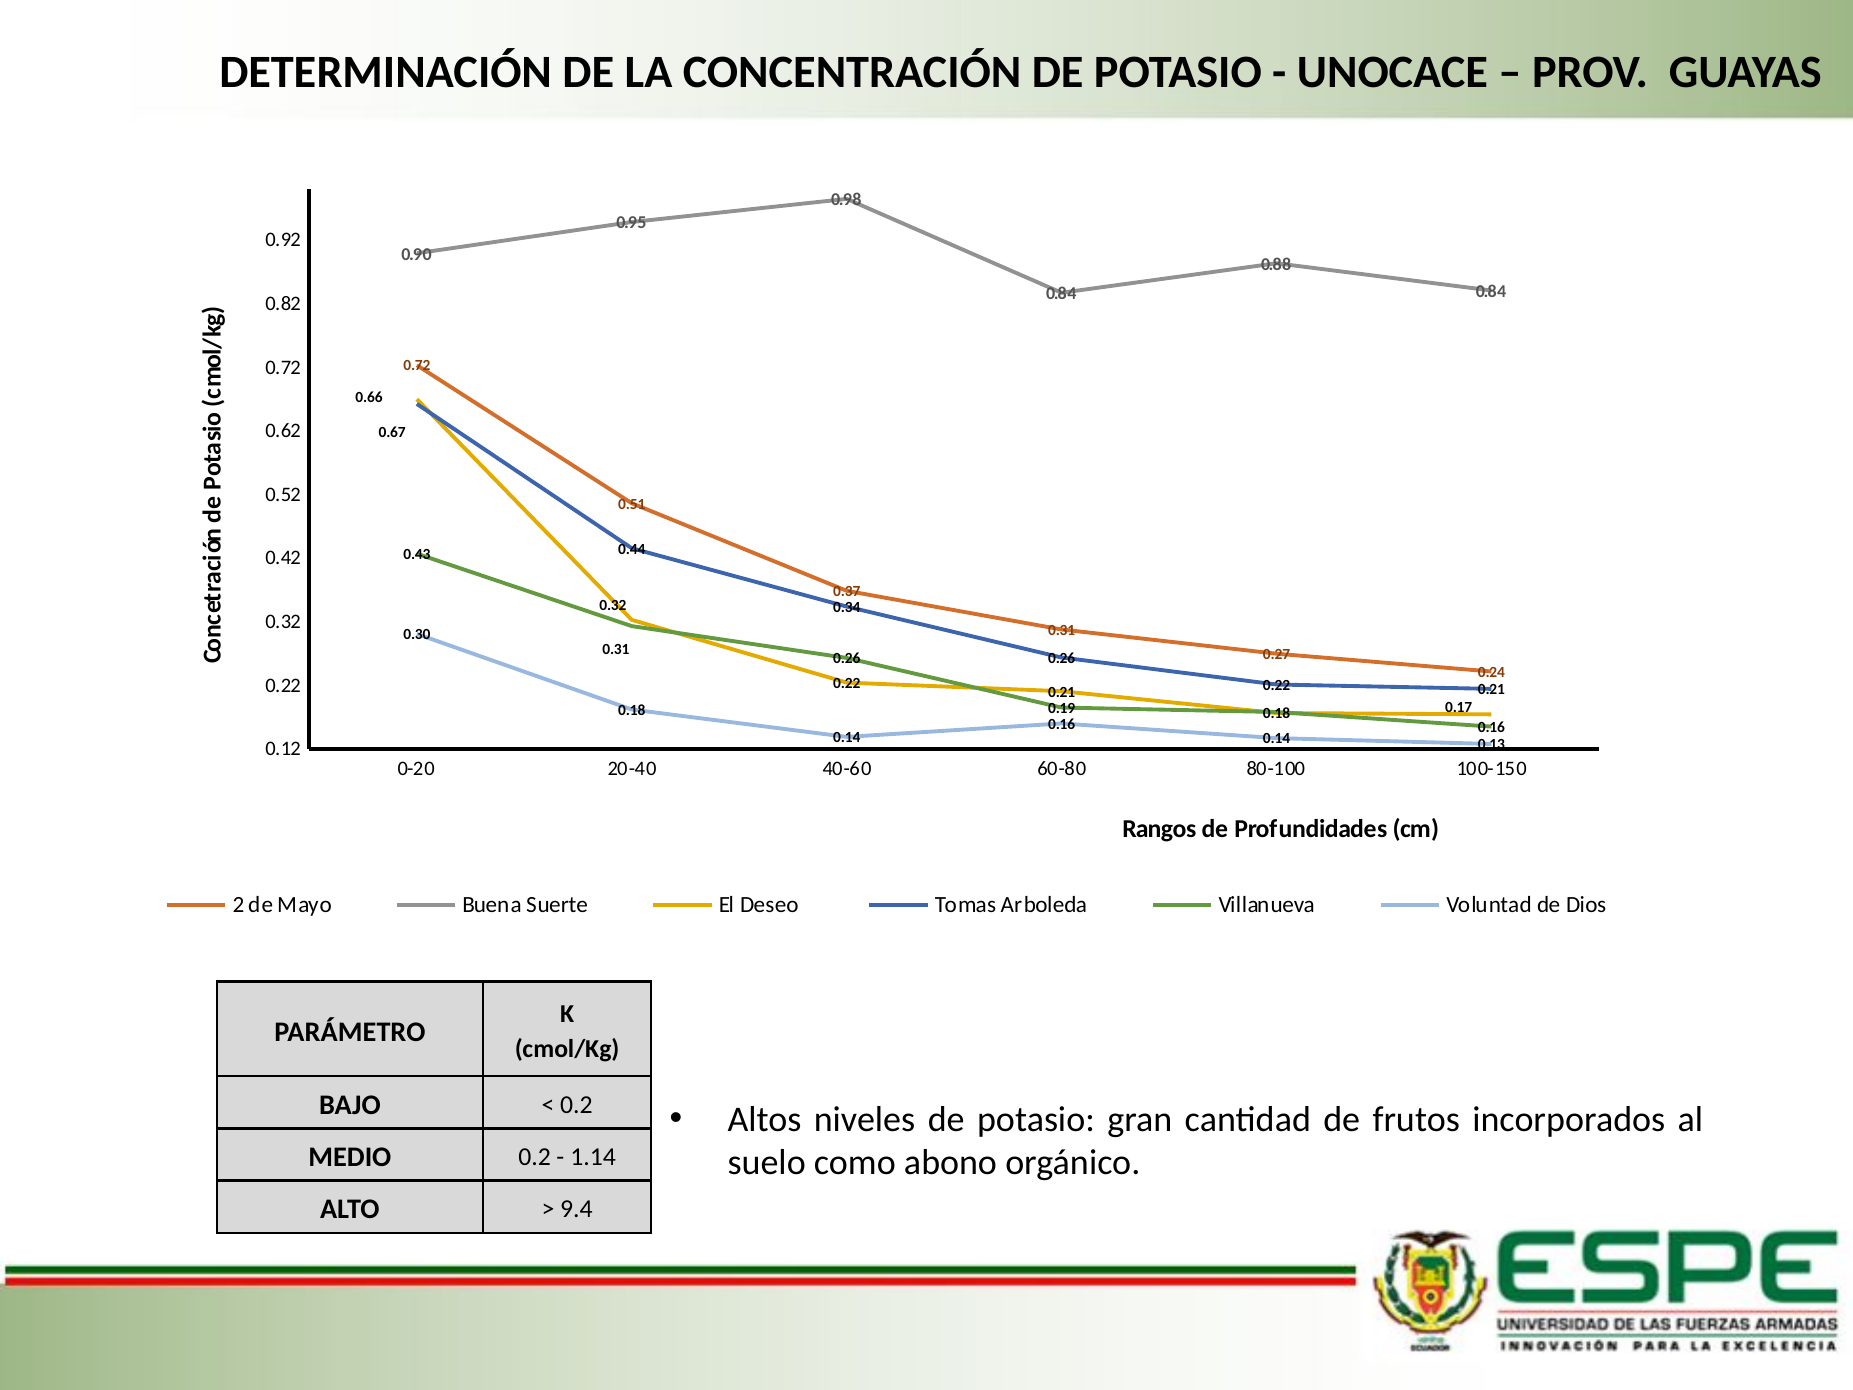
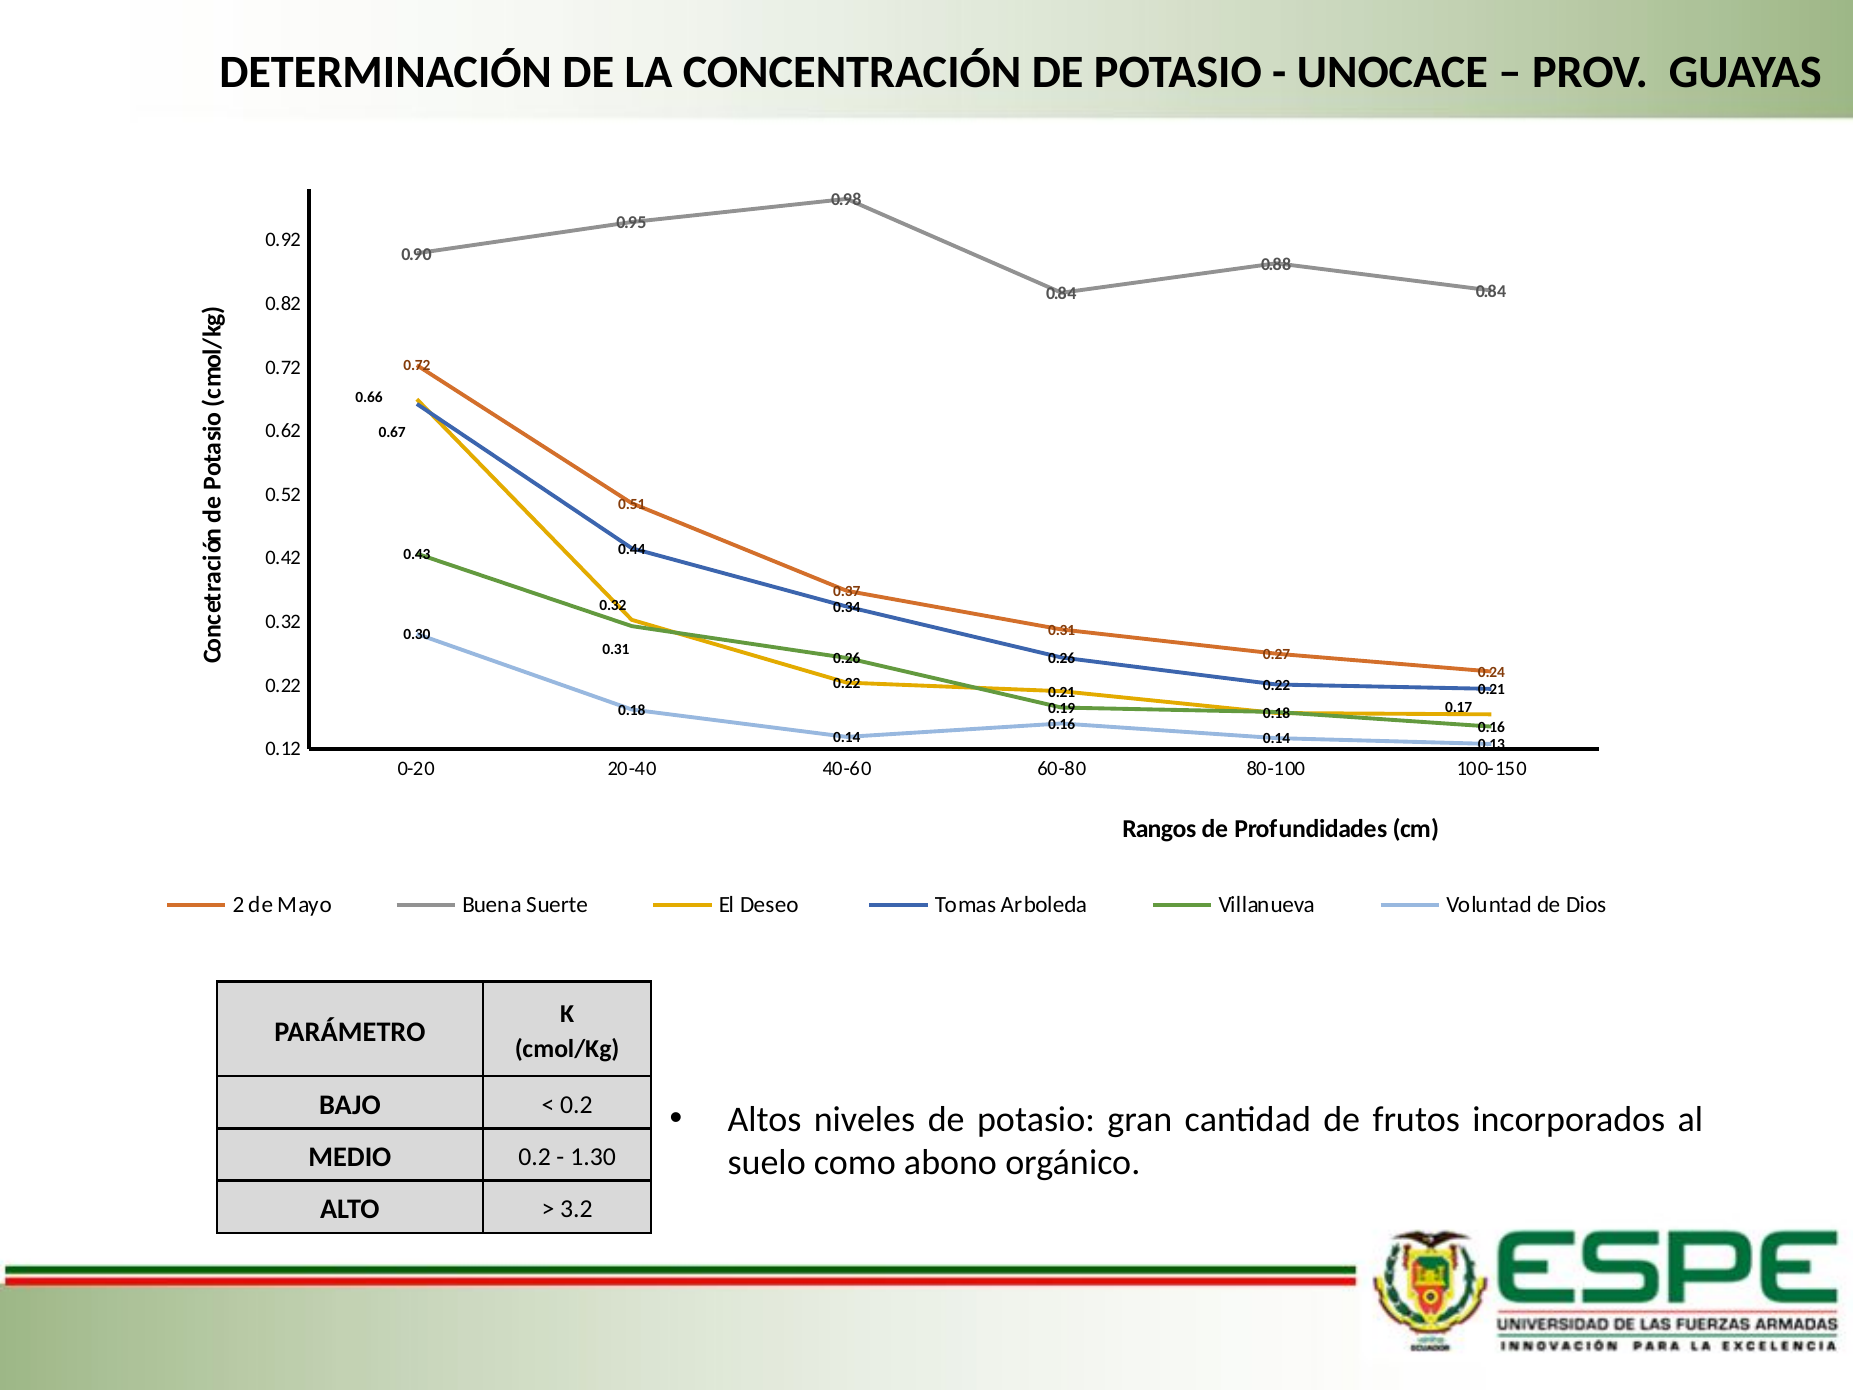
1.14: 1.14 -> 1.30 (593, 1157)
9.4: 9.4 -> 3.2 (576, 1209)
